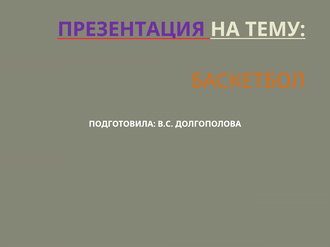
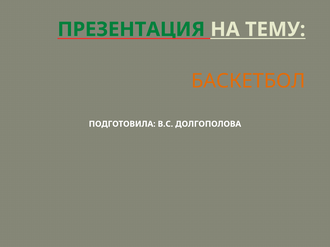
ПРЕЗЕНТАЦИЯ colour: purple -> green (131, 29)
